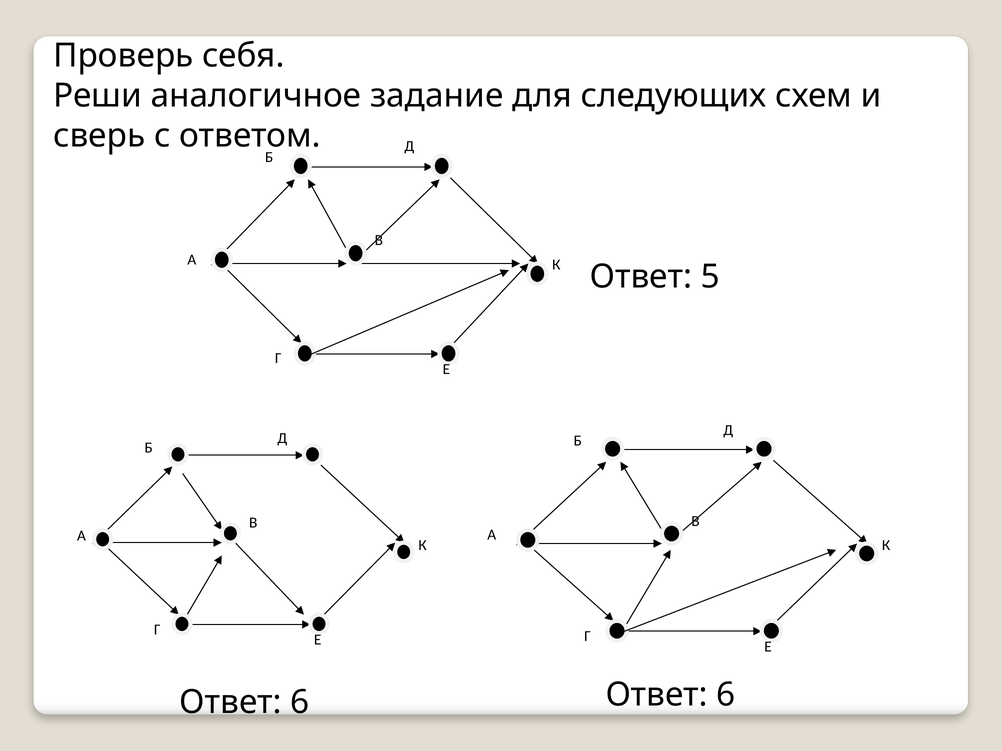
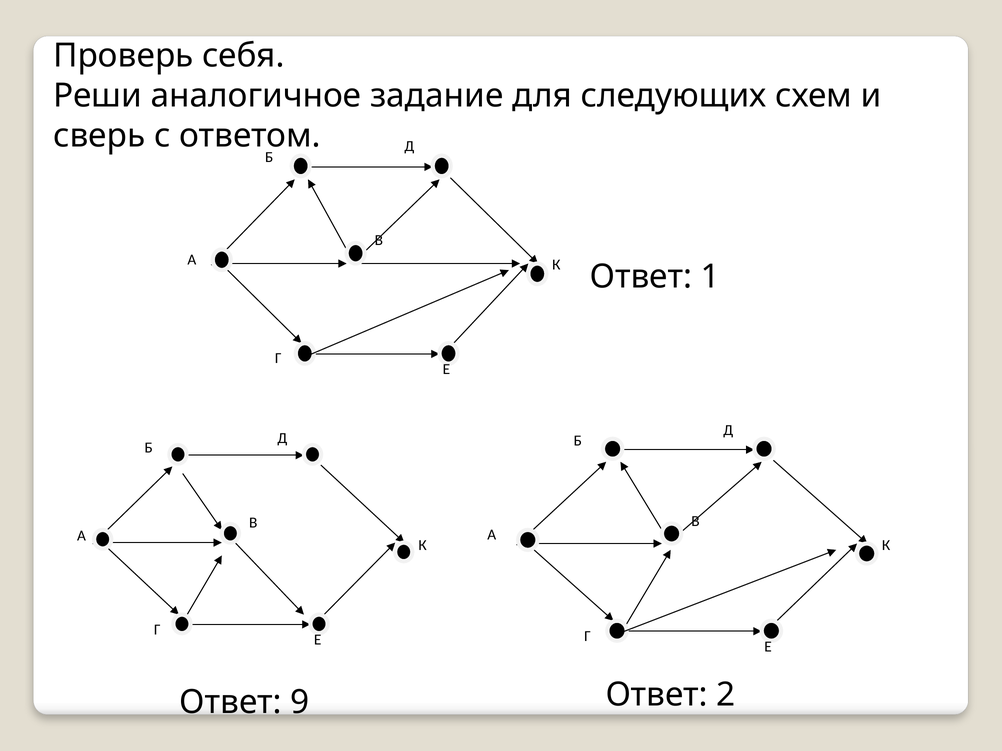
5: 5 -> 1 (710, 277)
6: 6 -> 9 (300, 703)
6: 6 -> 2 (726, 695)
